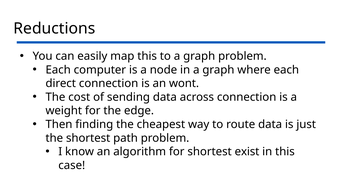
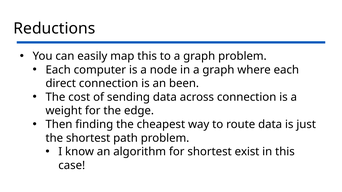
wont: wont -> been (184, 84)
